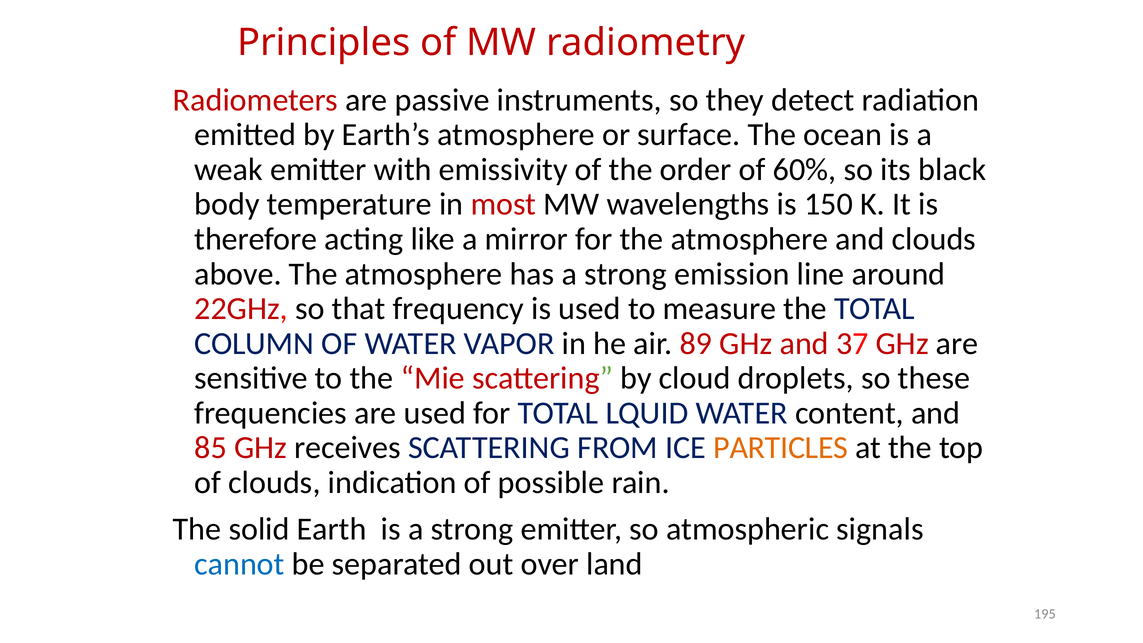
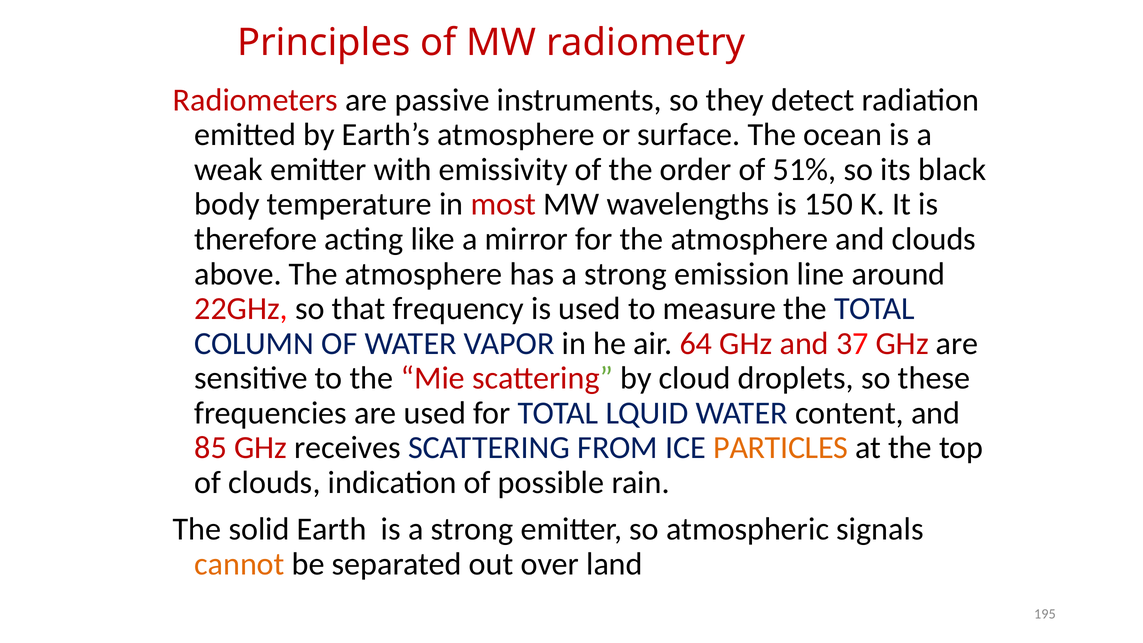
60%: 60% -> 51% (805, 170)
89: 89 -> 64 (696, 343)
cannot colour: blue -> orange (239, 564)
